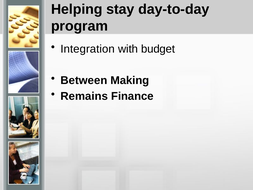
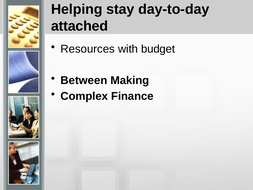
program: program -> attached (80, 26)
Integration: Integration -> Resources (88, 49)
Remains: Remains -> Complex (84, 96)
